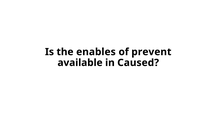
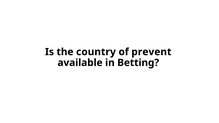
enables: enables -> country (96, 52)
Caused: Caused -> Betting (138, 63)
